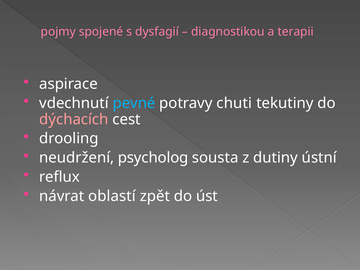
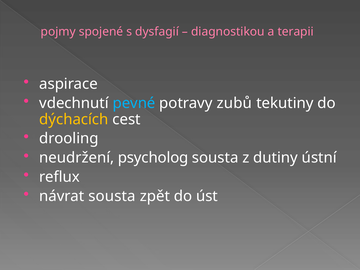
chuti: chuti -> zubů (234, 103)
dýchacích colour: pink -> yellow (74, 119)
návrat oblastí: oblastí -> sousta (112, 196)
